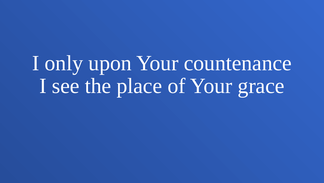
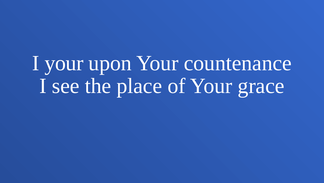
I only: only -> your (64, 63)
